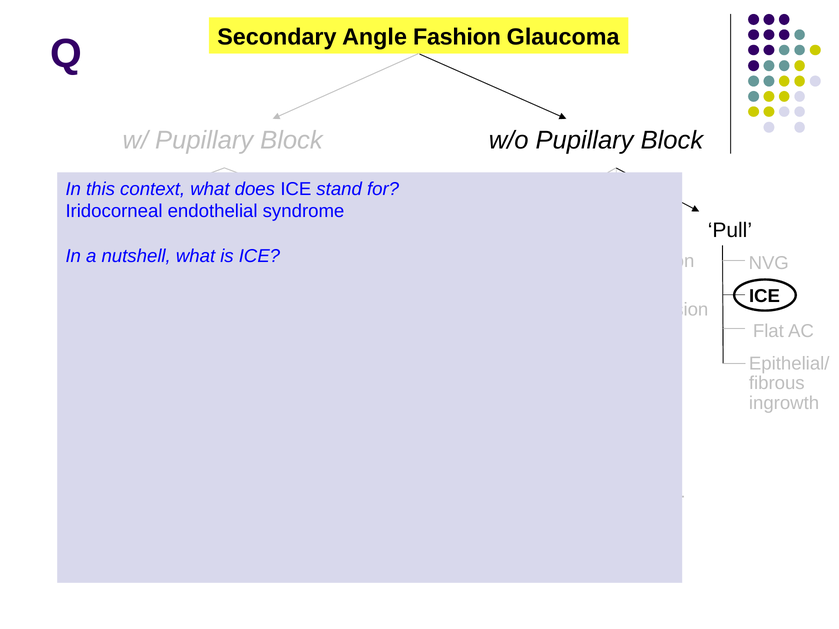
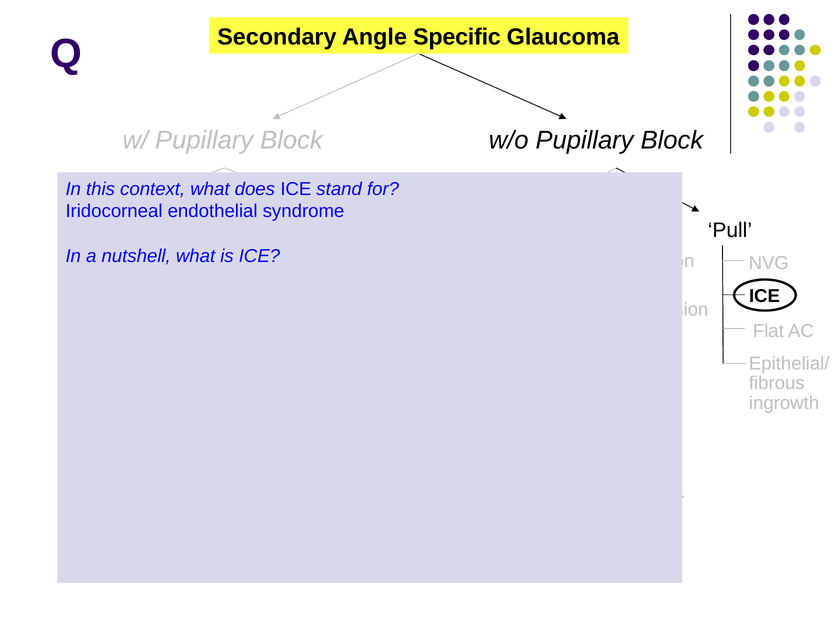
Fashion: Fashion -> Specific (457, 37)
